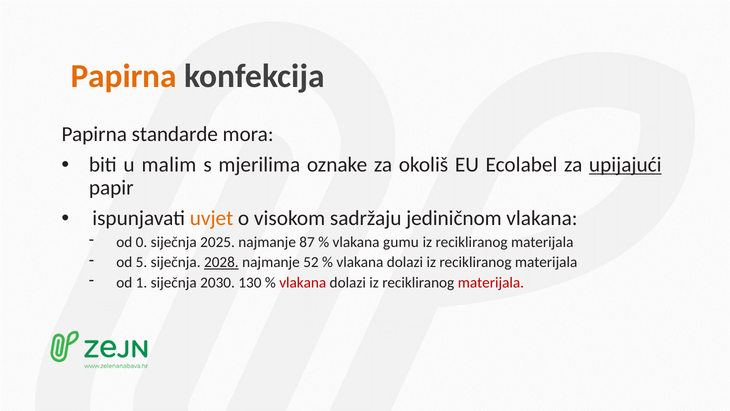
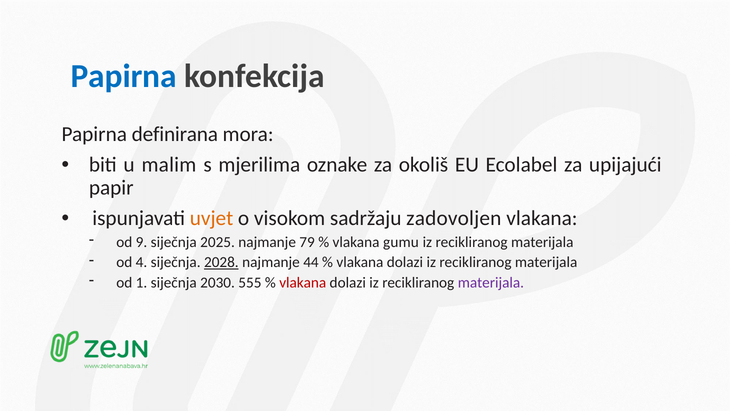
Papirna colour: orange -> blue (124, 76)
standarde: standarde -> definirana (175, 134)
upijajući underline: present -> none (625, 165)
jediničnom: jediničnom -> zadovoljen (454, 218)
0: 0 -> 9 (141, 242)
87: 87 -> 79 (307, 242)
5: 5 -> 4 (141, 262)
52: 52 -> 44 (311, 262)
130: 130 -> 555 (250, 282)
materijala colour: red -> purple (491, 282)
